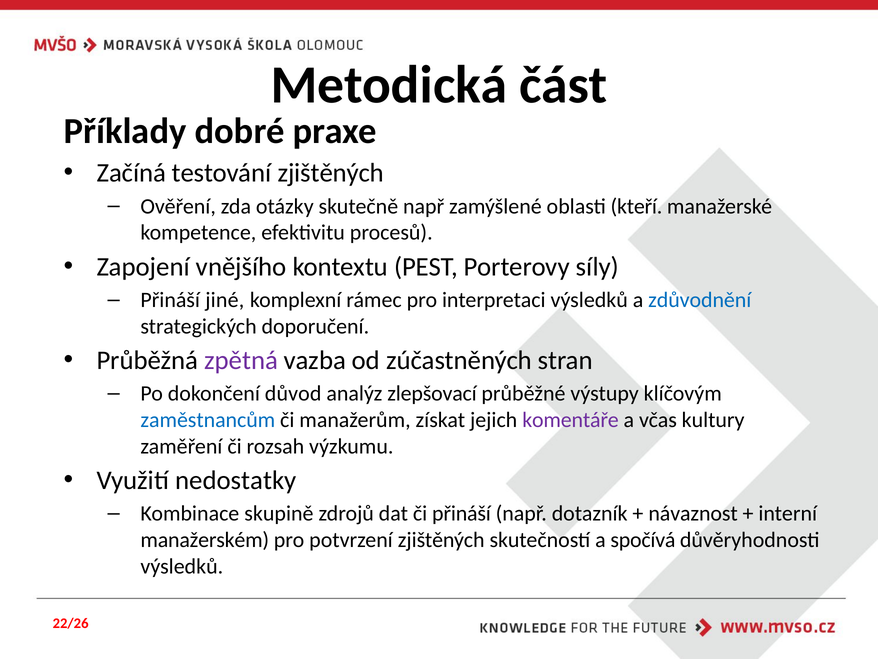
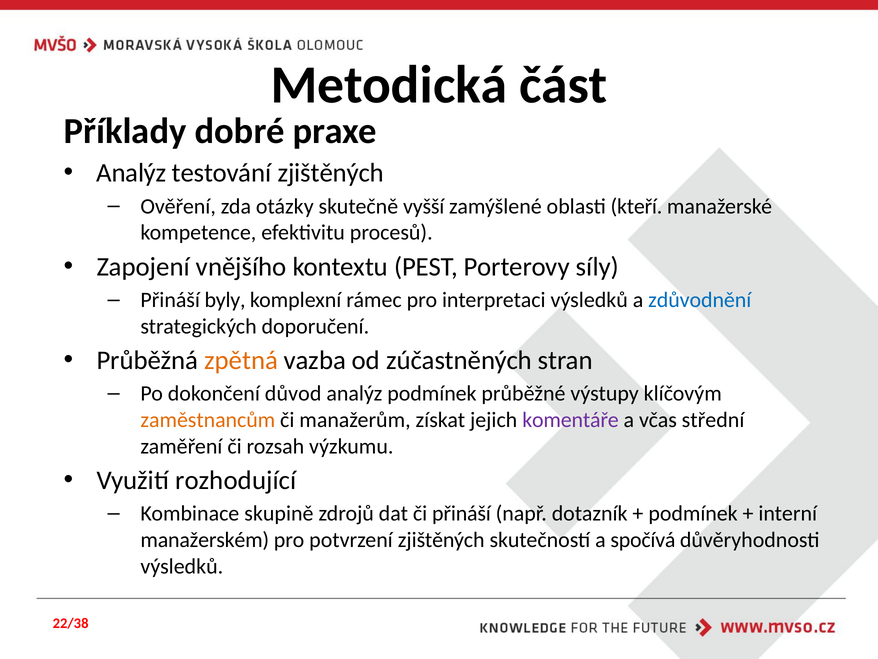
Začíná: Začíná -> Analýz (131, 173)
skutečně např: např -> vyšší (424, 206)
jiné: jiné -> byly (225, 300)
zpětná colour: purple -> orange (241, 360)
analýz zlepšovací: zlepšovací -> podmínek (432, 393)
zaměstnancům colour: blue -> orange (208, 420)
kultury: kultury -> střední (713, 420)
nedostatky: nedostatky -> rozhodující (236, 480)
návaznost: návaznost -> podmínek (693, 513)
22/26: 22/26 -> 22/38 (71, 623)
